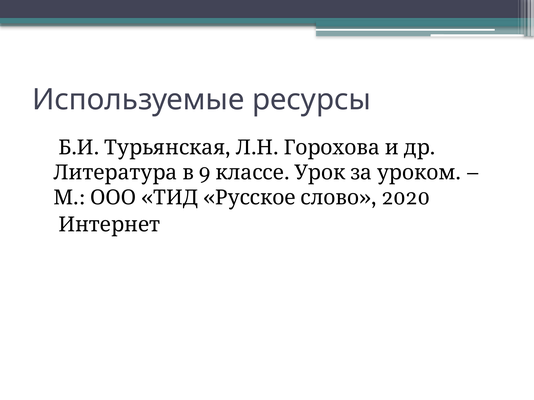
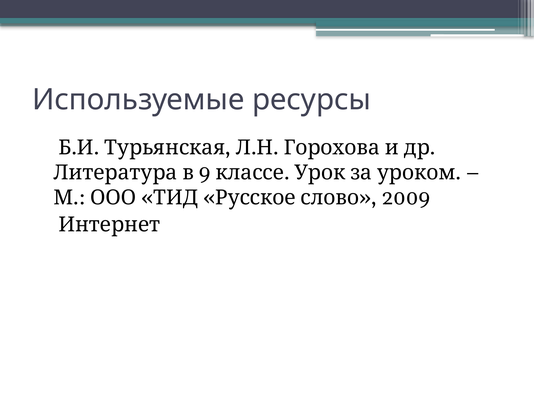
2020: 2020 -> 2009 (406, 198)
